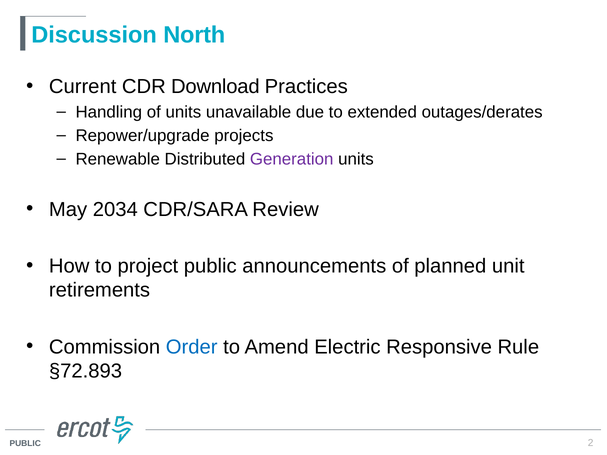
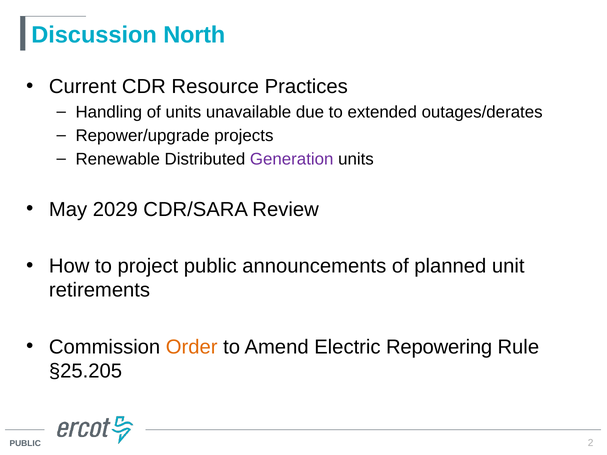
Download: Download -> Resource (215, 87)
2034: 2034 -> 2029 (115, 210)
Order colour: blue -> orange (192, 347)
Responsive: Responsive -> Repowering (439, 347)
§72.893: §72.893 -> §25.205 (86, 371)
